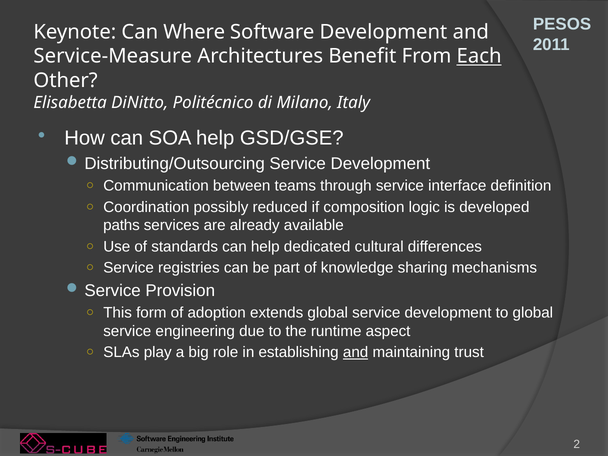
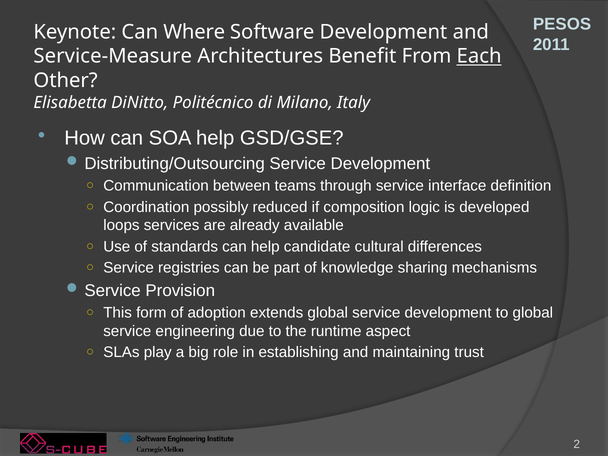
paths: paths -> loops (121, 225)
dedicated: dedicated -> candidate (317, 247)
and underline: present -> none (356, 352)
